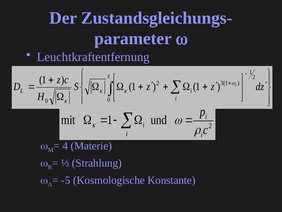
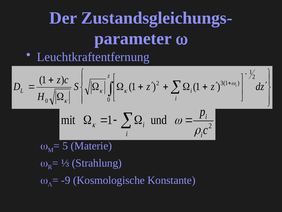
4: 4 -> 5 (65, 145)
-5: -5 -> -9 (66, 180)
